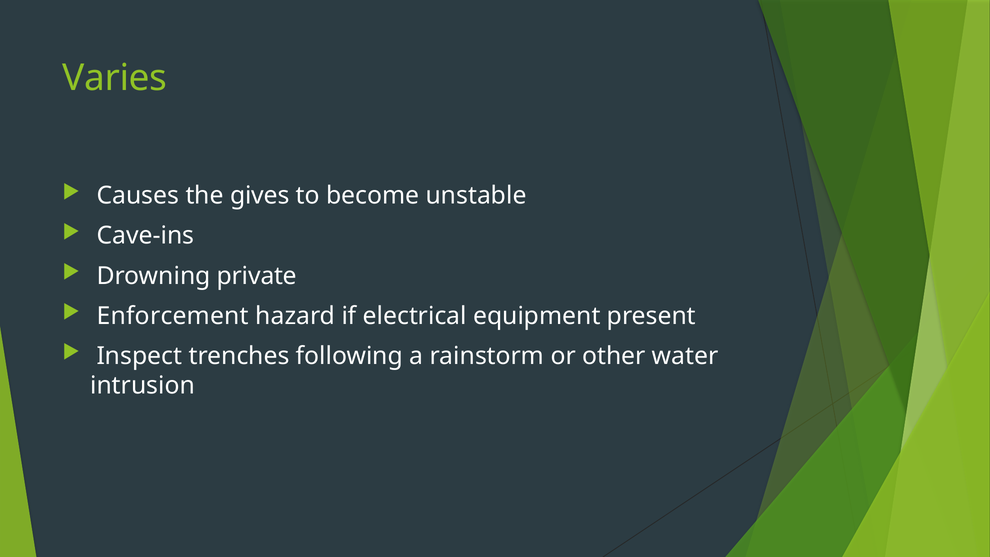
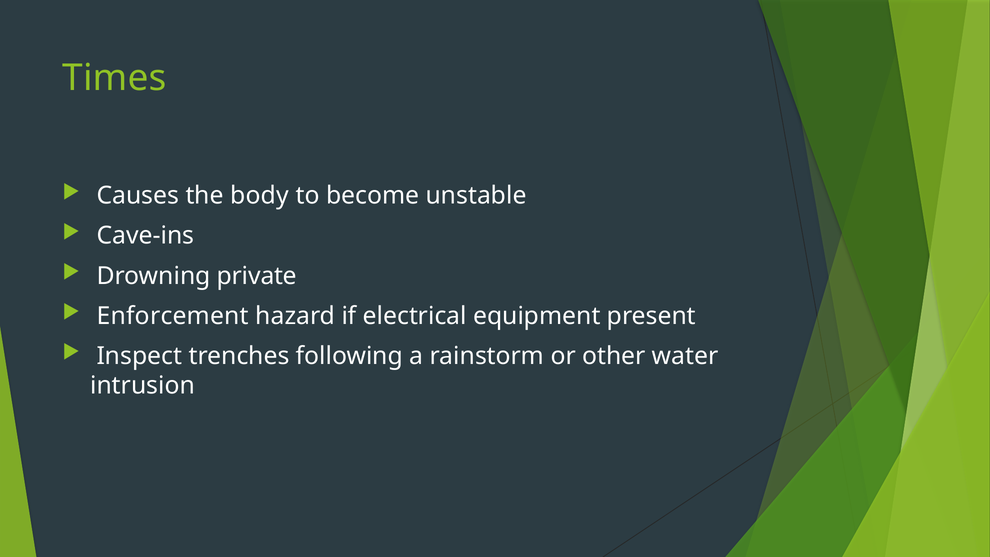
Varies: Varies -> Times (114, 78)
gives: gives -> body (260, 196)
